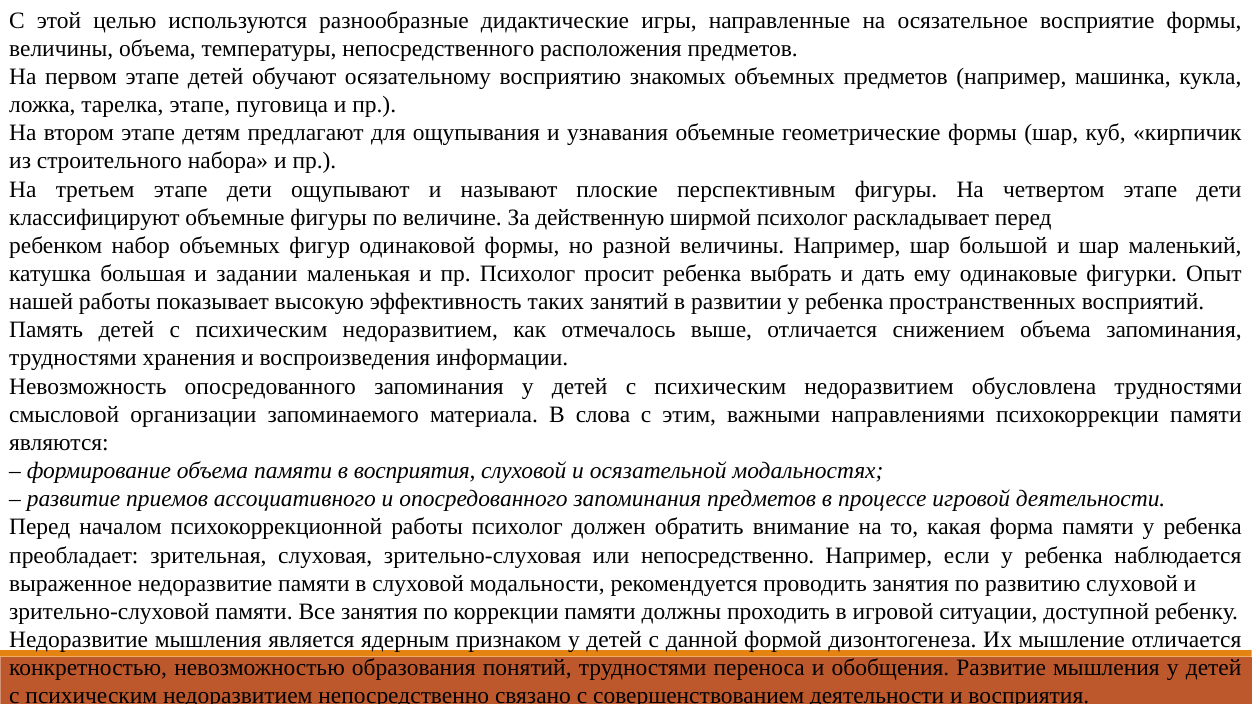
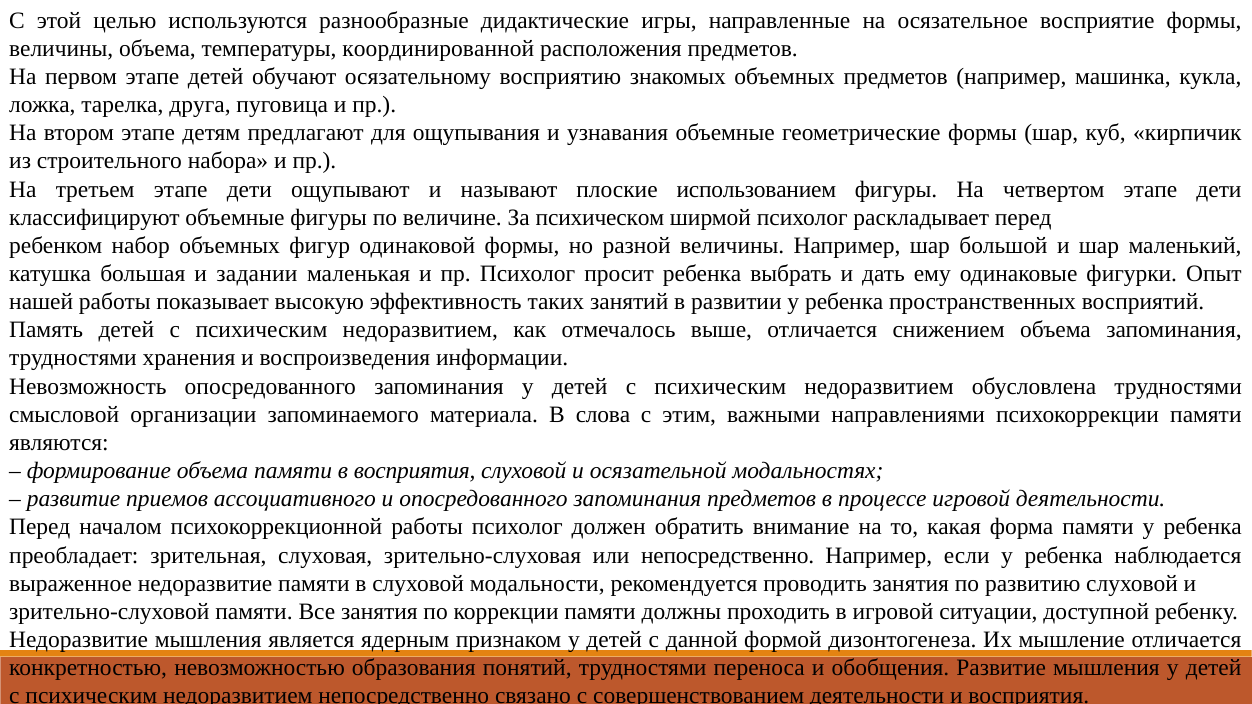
непосредственного: непосредственного -> координированной (438, 48)
тарелка этапе: этапе -> друга (200, 105)
перспективным: перспективным -> использованием (756, 189)
действенную: действенную -> психическом (600, 218)
